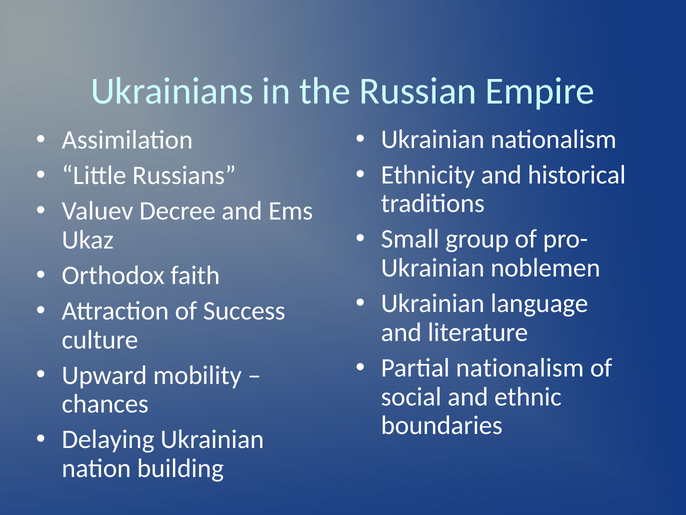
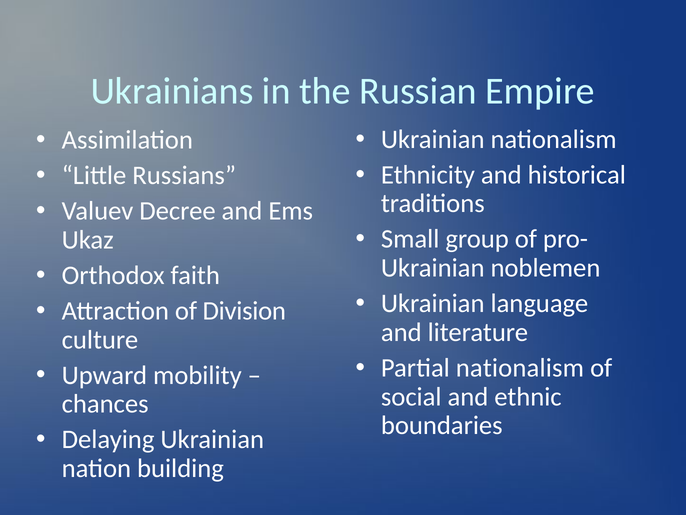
Success: Success -> Division (244, 311)
